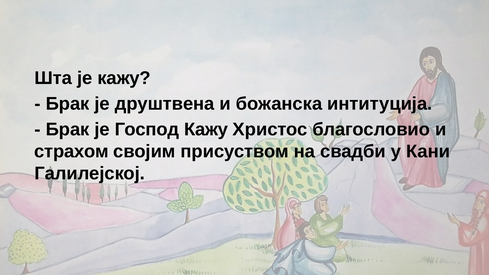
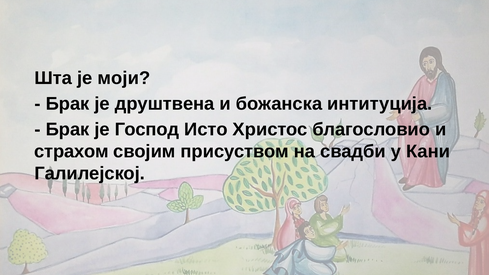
је кажу: кажу -> моји (124, 78)
Господ Кажу: Кажу -> Исто (206, 129)
